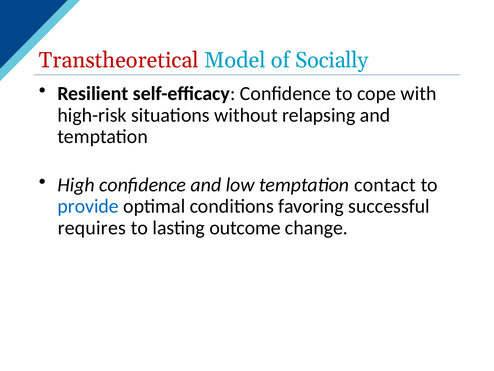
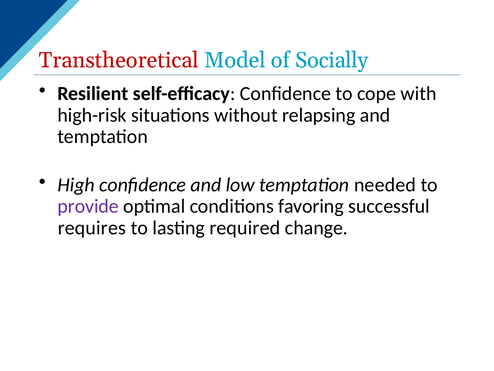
contact: contact -> needed (385, 185)
provide colour: blue -> purple (88, 206)
outcome: outcome -> required (245, 228)
